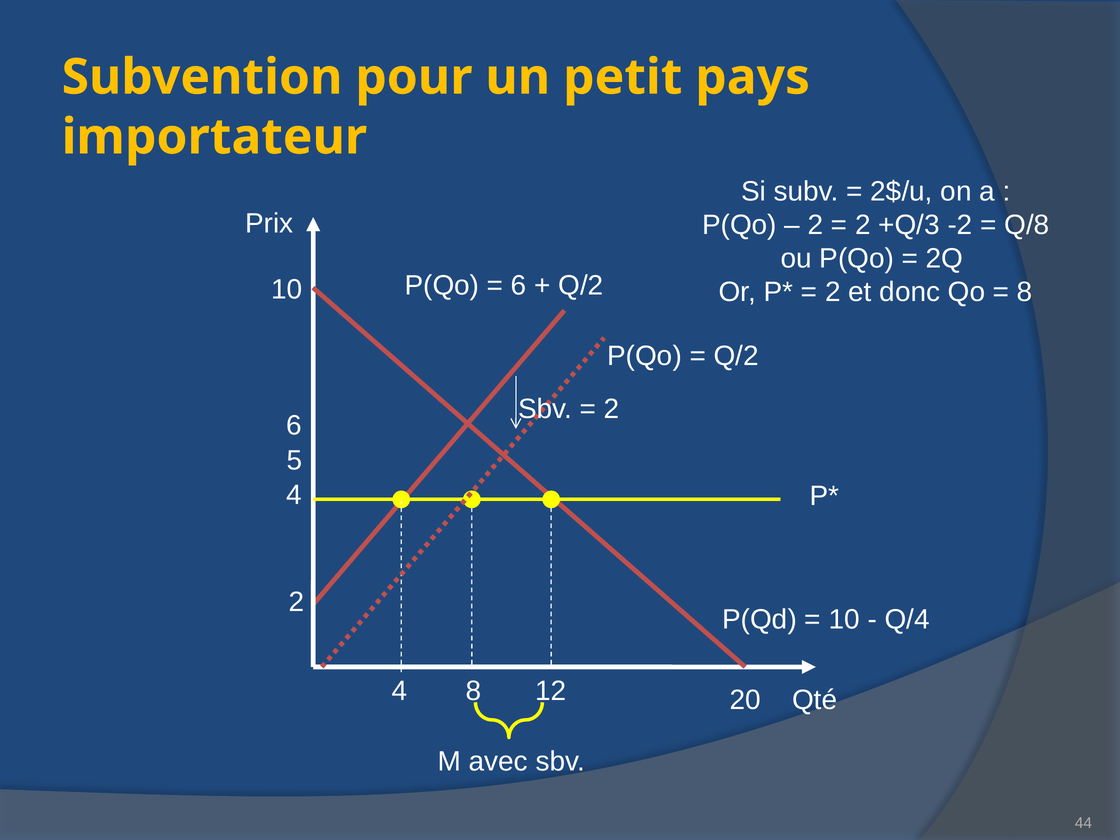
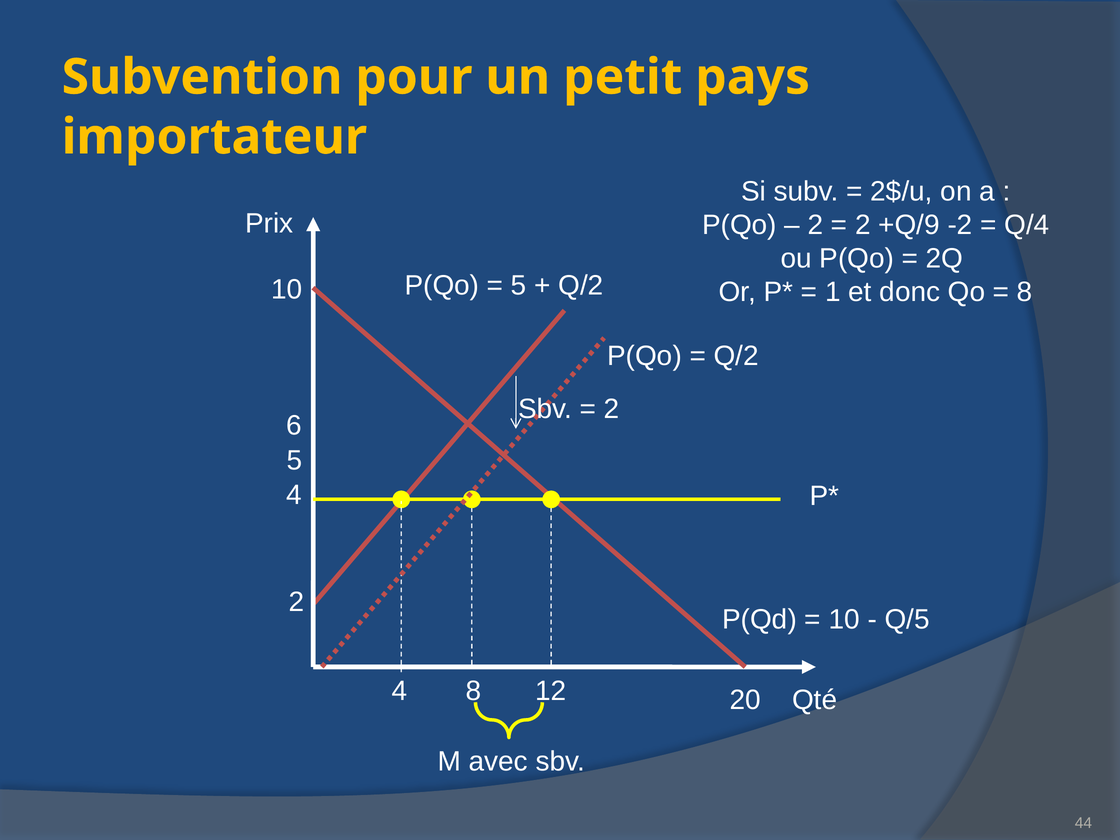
+Q/3: +Q/3 -> +Q/9 (909, 225)
Q/8: Q/8 -> Q/4 (1027, 225)
6: 6 -> 5 (519, 285)
2: 2 -> 1 (833, 292)
Q/4: Q/4 -> Q/5 (907, 620)
